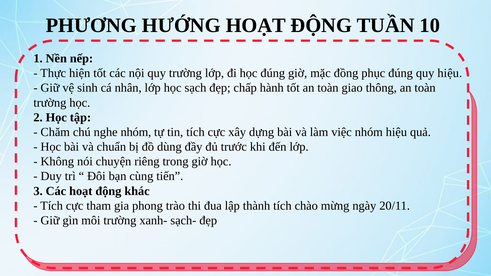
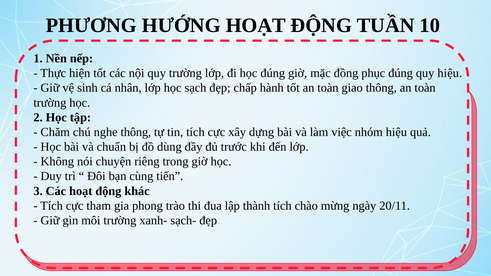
nghe nhóm: nhóm -> thông (136, 132)
